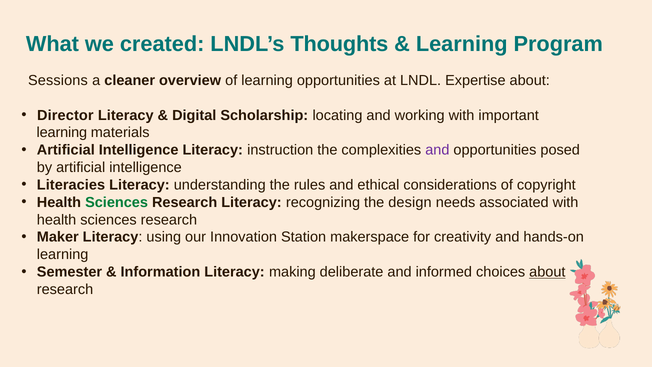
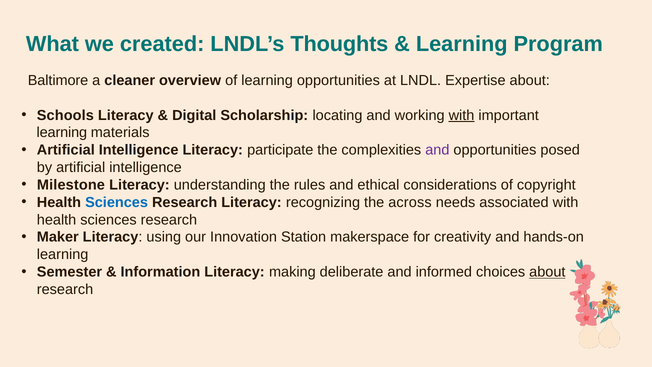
Sessions: Sessions -> Baltimore (58, 80)
Director: Director -> Schools (65, 115)
with underline: none -> present (462, 115)
instruction: instruction -> participate (280, 150)
Literacies: Literacies -> Milestone (71, 185)
Sciences colour: green -> blue (117, 202)
design: design -> across (410, 202)
